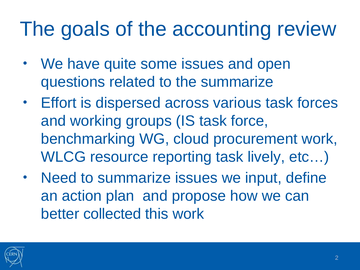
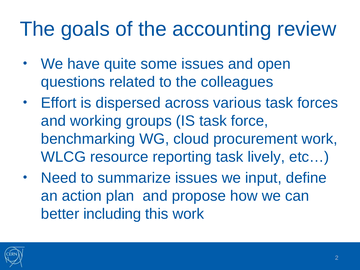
the summarize: summarize -> colleagues (237, 82)
collected: collected -> including (112, 214)
